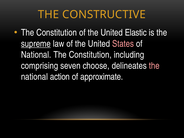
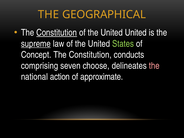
CONSTRUCTIVE: CONSTRUCTIVE -> GEOGRAPHICAL (104, 15)
Constitution underline: none -> present (57, 33)
United Elastic: Elastic -> United (136, 33)
States colour: pink -> light green (123, 44)
National: National -> Concept (36, 55)
including: including -> conducts (129, 55)
